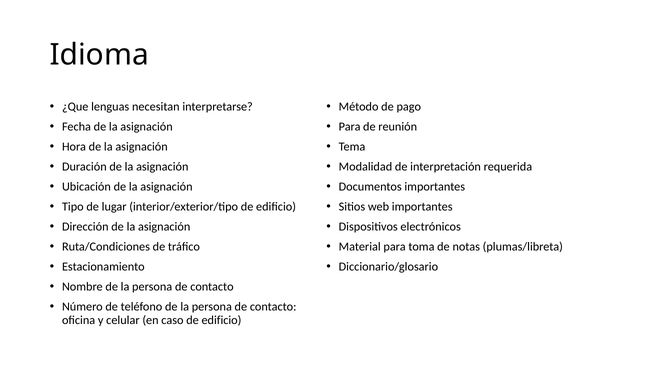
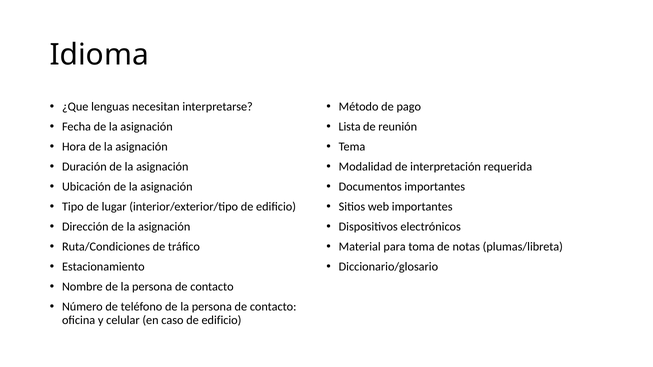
Para: Para -> Lista (350, 127)
